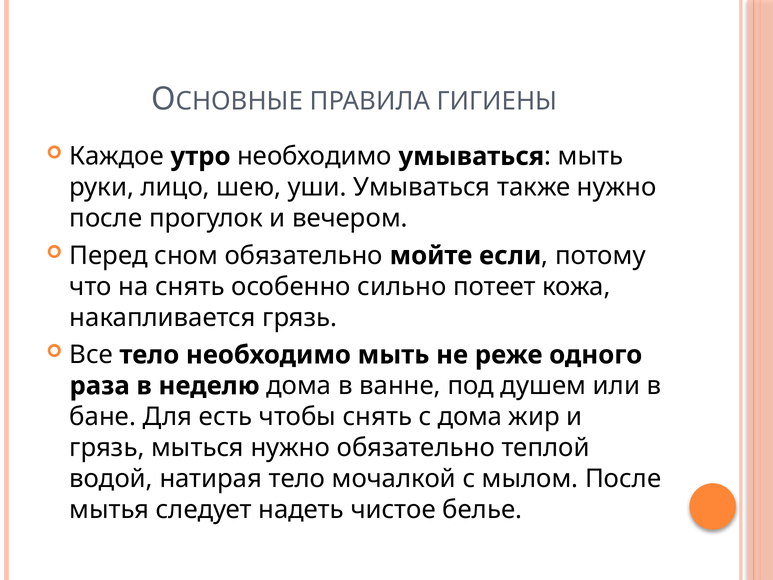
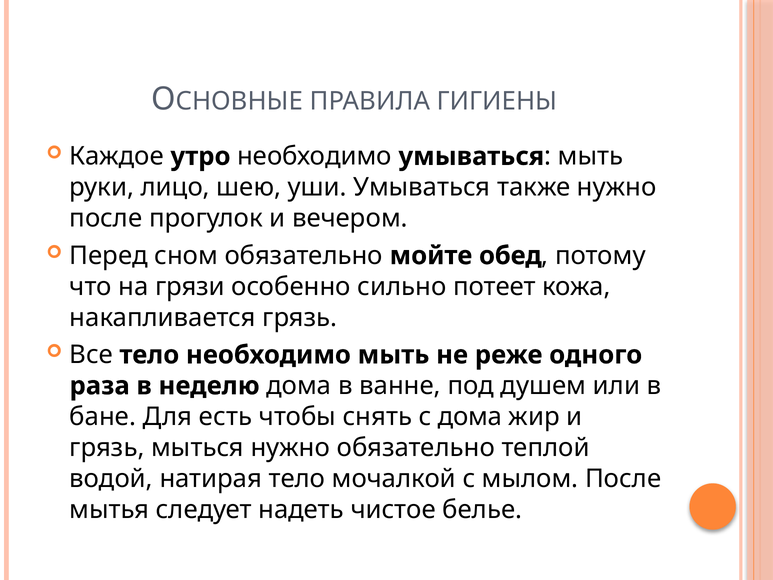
если: если -> обед (510, 256)
на снять: снять -> грязи (190, 286)
